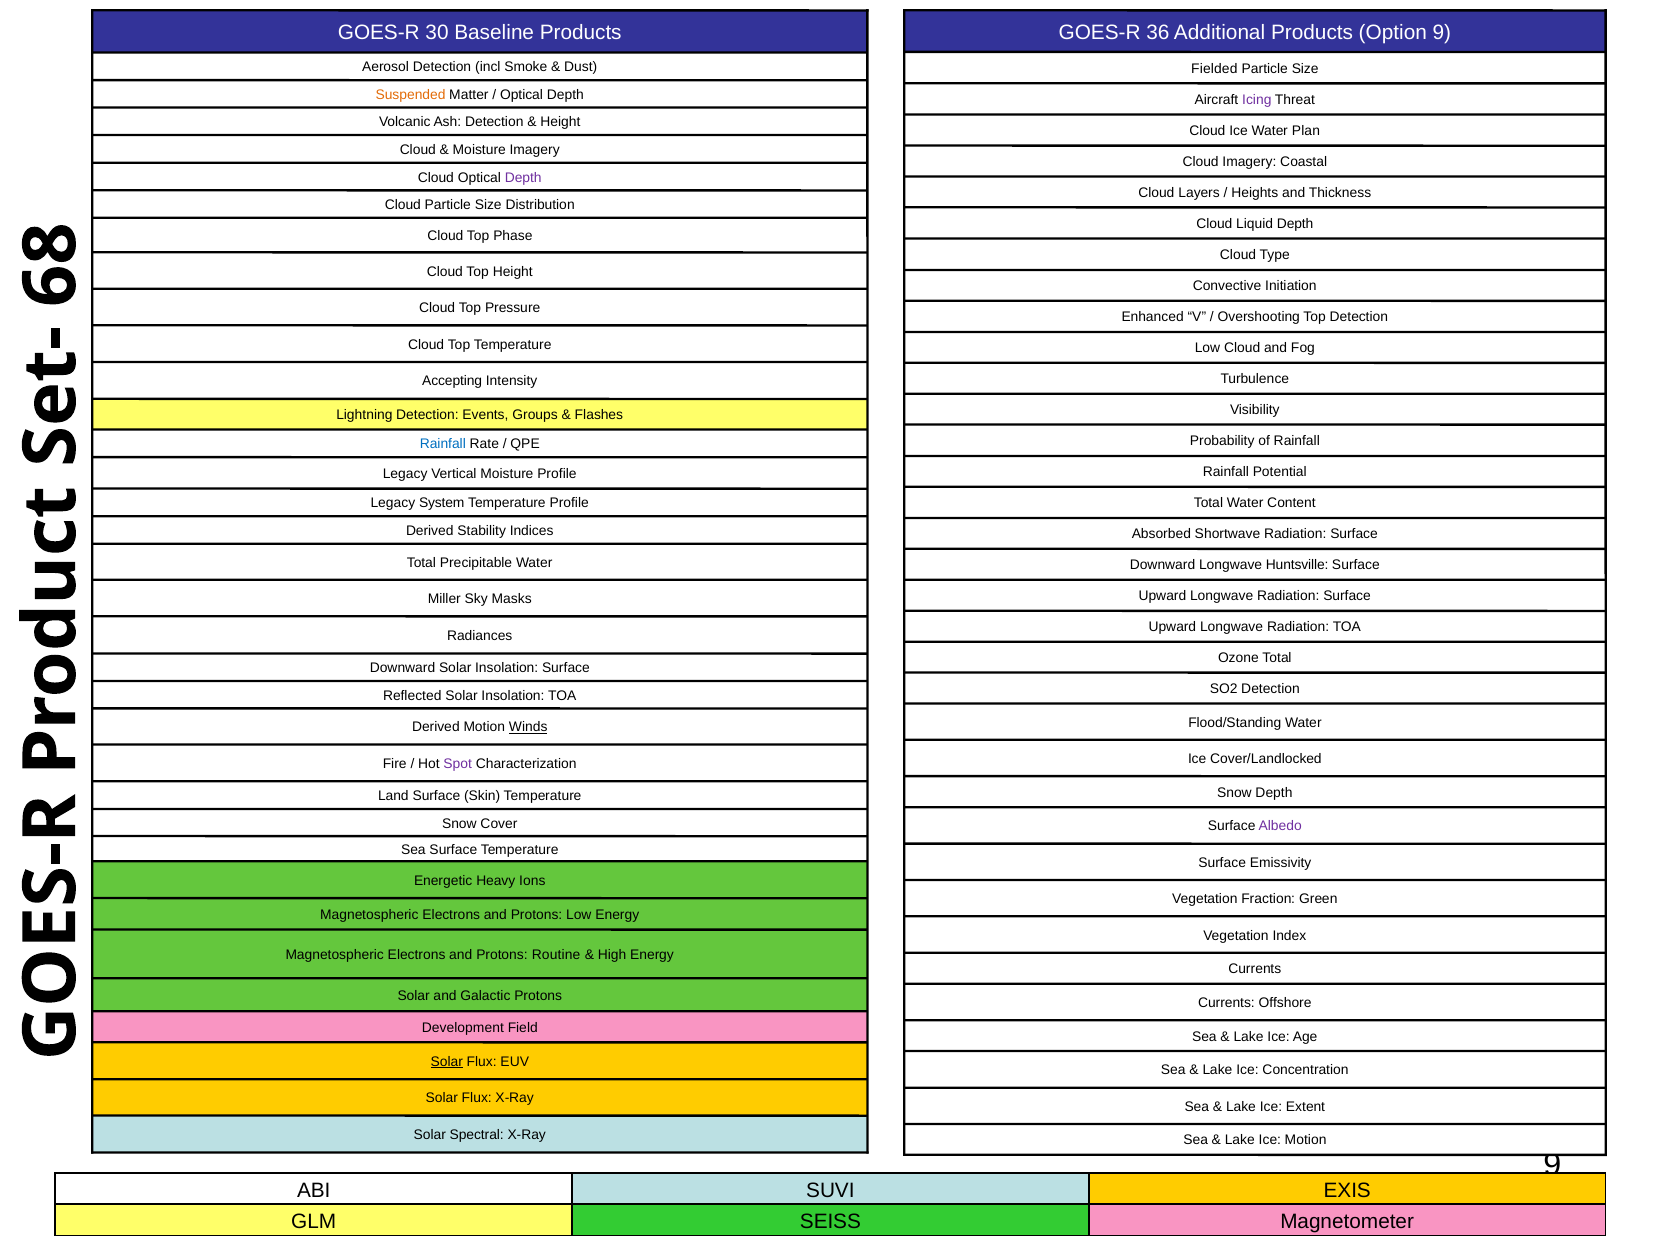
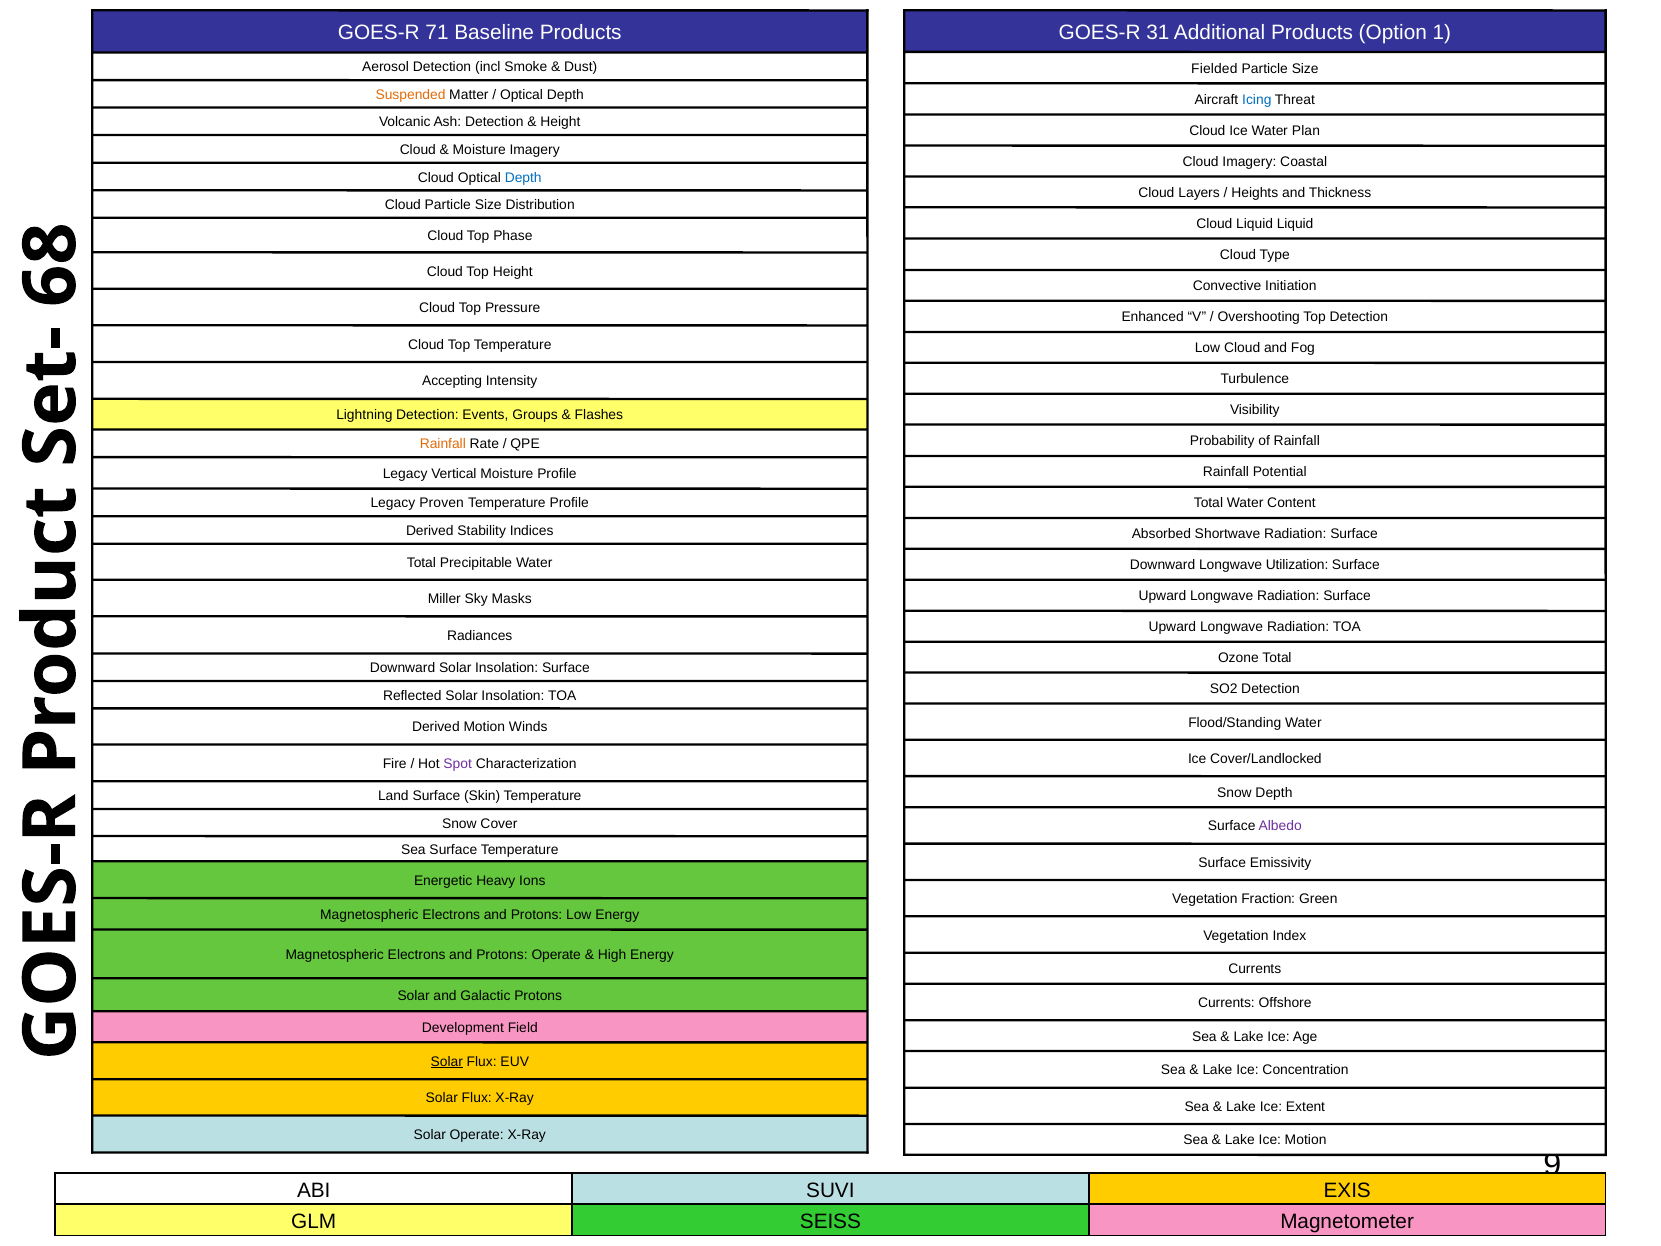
36: 36 -> 31 (1158, 33)
Option 9: 9 -> 1 (1442, 33)
30: 30 -> 71 (437, 33)
Icing colour: purple -> blue (1257, 100)
Depth colour: purple -> blue (523, 177)
Liquid Depth: Depth -> Liquid (1295, 224)
Rainfall colour: blue -> orange (443, 444)
System: System -> Proven (442, 503)
Huntsville: Huntsville -> Utilization (1297, 565)
Winds underline: present -> none (528, 727)
Protons Routine: Routine -> Operate (556, 955)
Solar Spectral: Spectral -> Operate (477, 1135)
